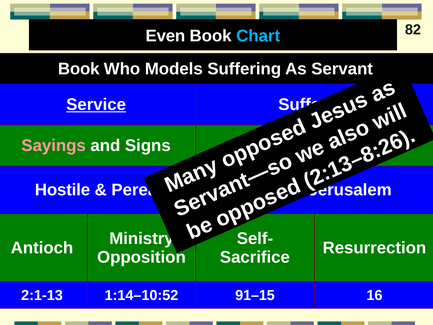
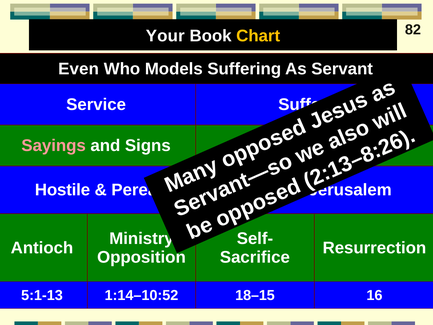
Even: Even -> Your (165, 36)
Chart colour: light blue -> yellow (258, 36)
Book: Book -> Even (79, 69)
Service underline: present -> none (96, 105)
2:1-13: 2:1-13 -> 5:1-13 (42, 295)
91–15: 91–15 -> 18–15 (255, 295)
